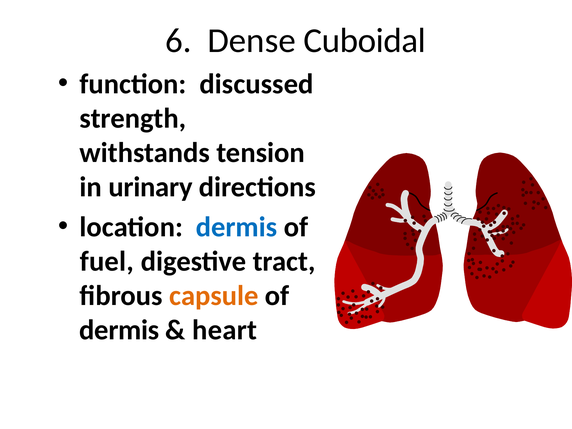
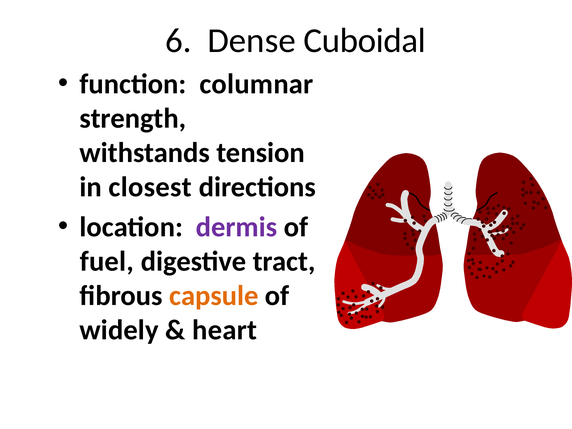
discussed: discussed -> columnar (256, 84)
urinary: urinary -> closest (150, 187)
dermis colour: blue -> purple (237, 227)
dermis: dermis -> widely (119, 330)
